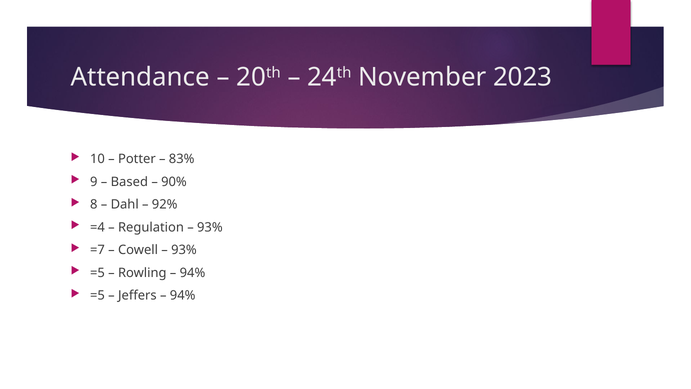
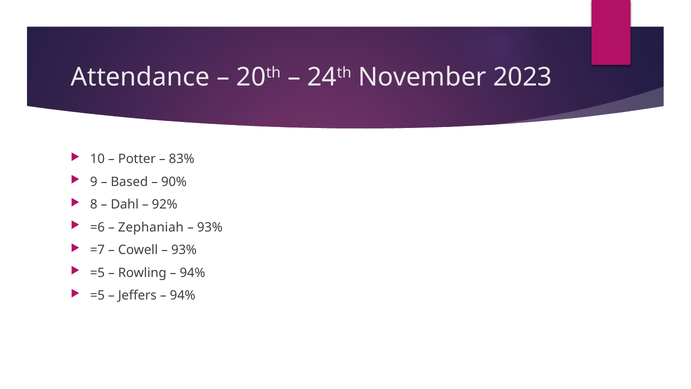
=4: =4 -> =6 (97, 227)
Regulation: Regulation -> Zephaniah (151, 227)
